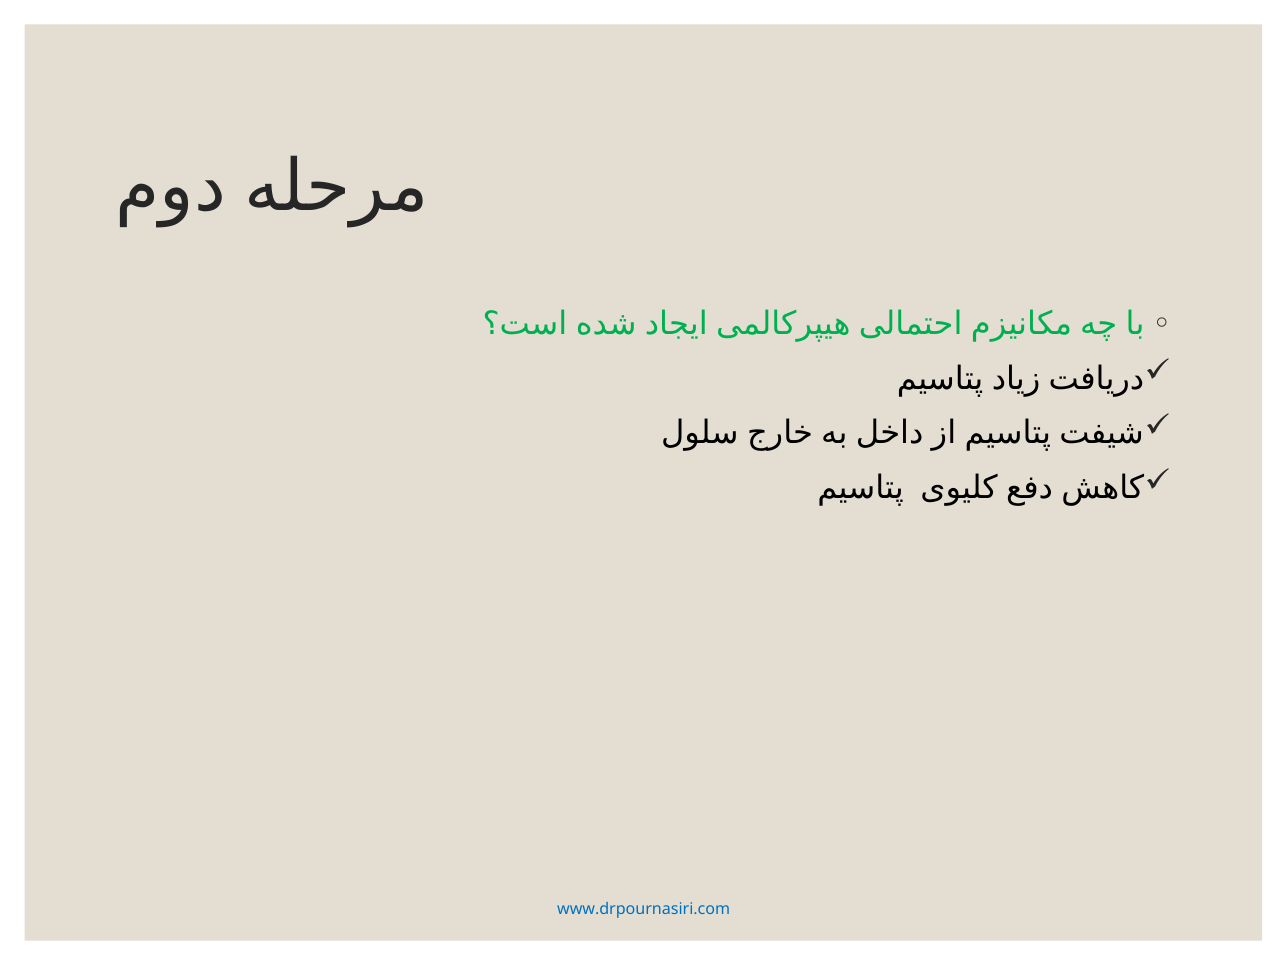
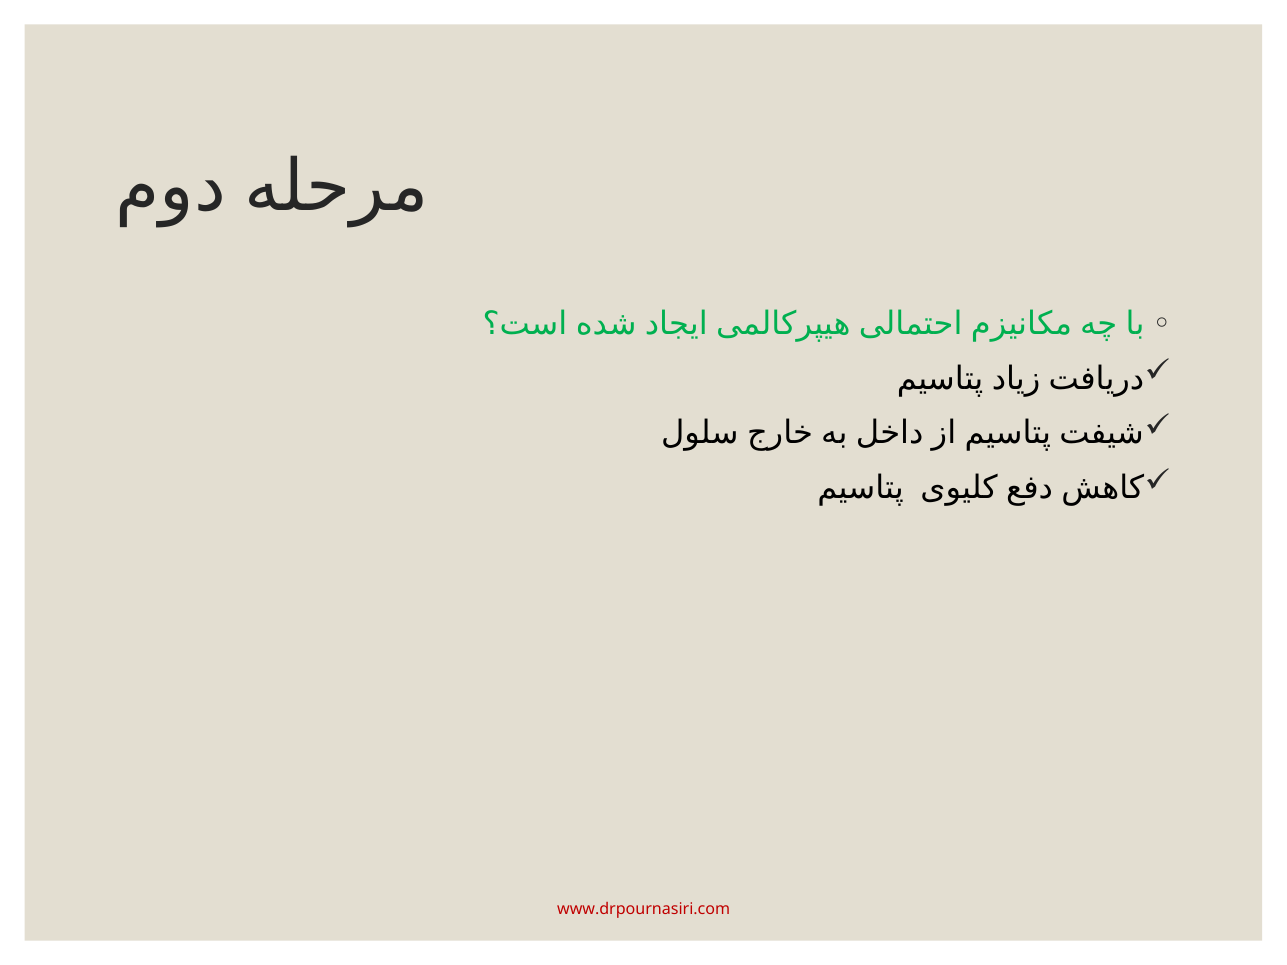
www.drpournasiri.com colour: blue -> red (644, 909)
